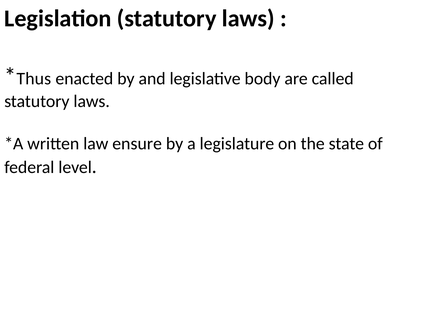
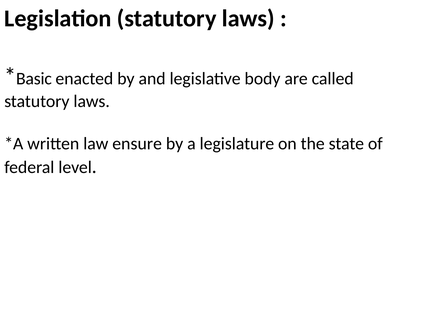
Thus: Thus -> Basic (34, 79)
